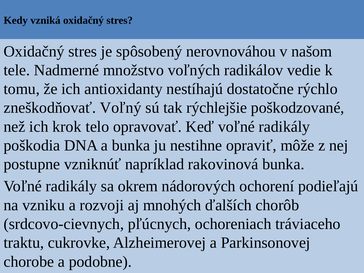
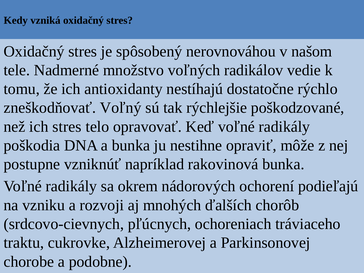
ich krok: krok -> stres (67, 127)
